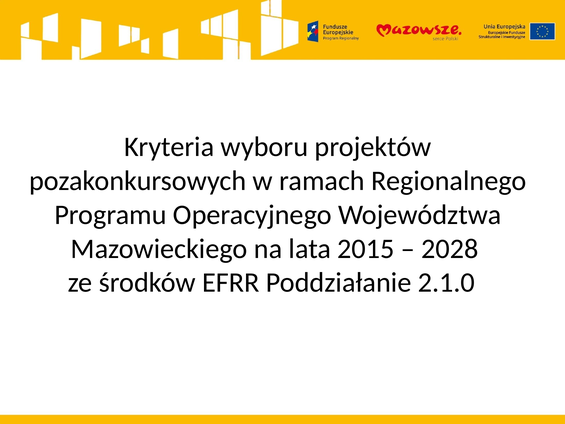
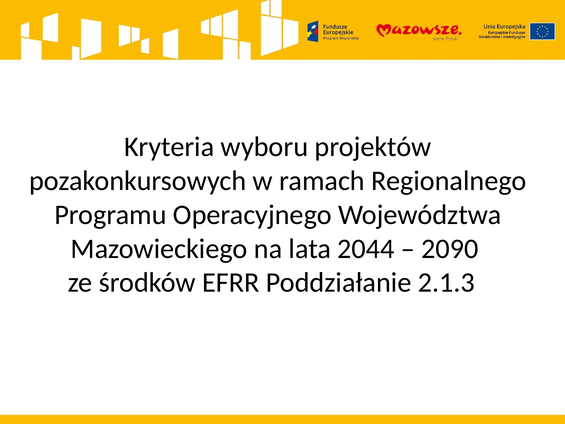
2015: 2015 -> 2044 (366, 249)
2028: 2028 -> 2090 (450, 249)
2.1.0: 2.1.0 -> 2.1.3 (446, 282)
